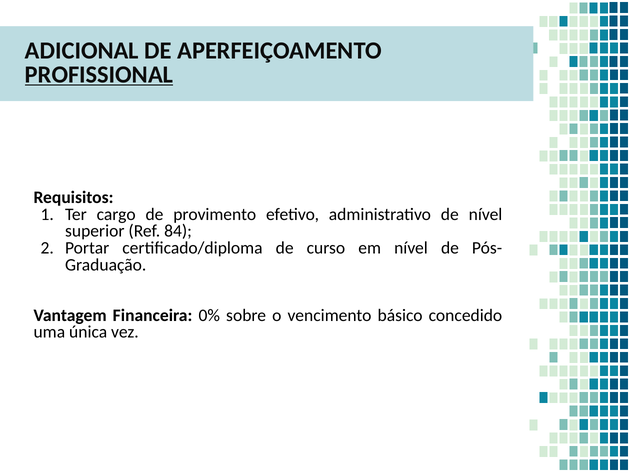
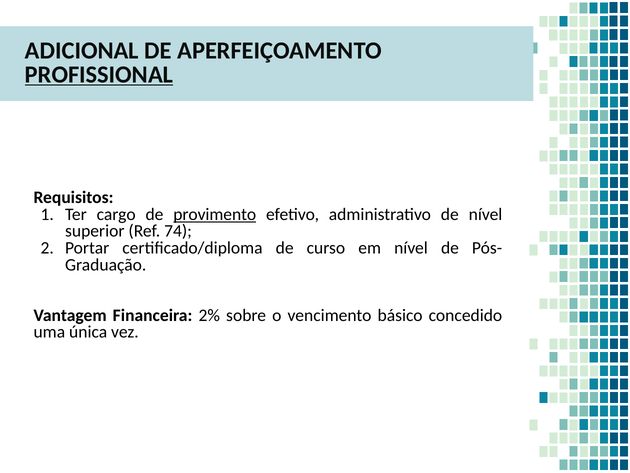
provimento underline: none -> present (215, 214)
84: 84 -> 74 (178, 231)
0%: 0% -> 2% (209, 315)
